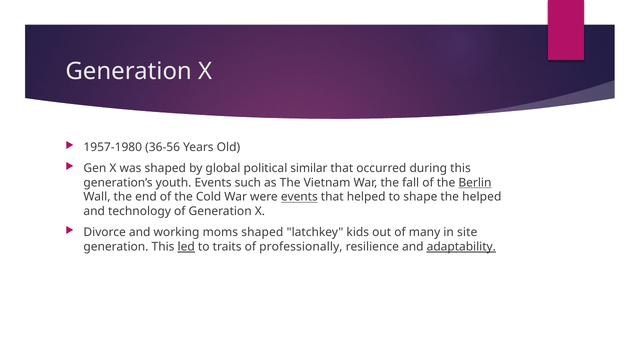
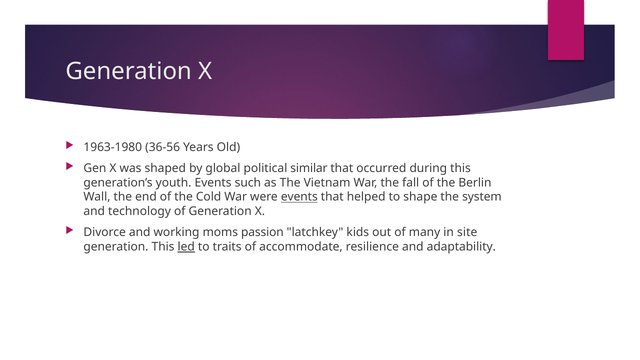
1957-1980: 1957-1980 -> 1963-1980 (113, 147)
Berlin underline: present -> none (475, 183)
the helped: helped -> system (482, 197)
moms shaped: shaped -> passion (262, 232)
professionally: professionally -> accommodate (301, 247)
adaptability underline: present -> none (461, 247)
